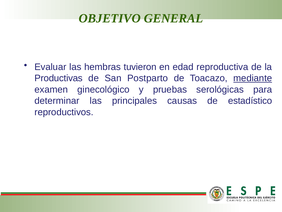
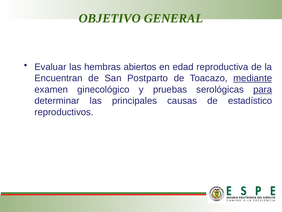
tuvieron: tuvieron -> abiertos (140, 67)
Productivas: Productivas -> Encuentran (59, 78)
para underline: none -> present (263, 89)
